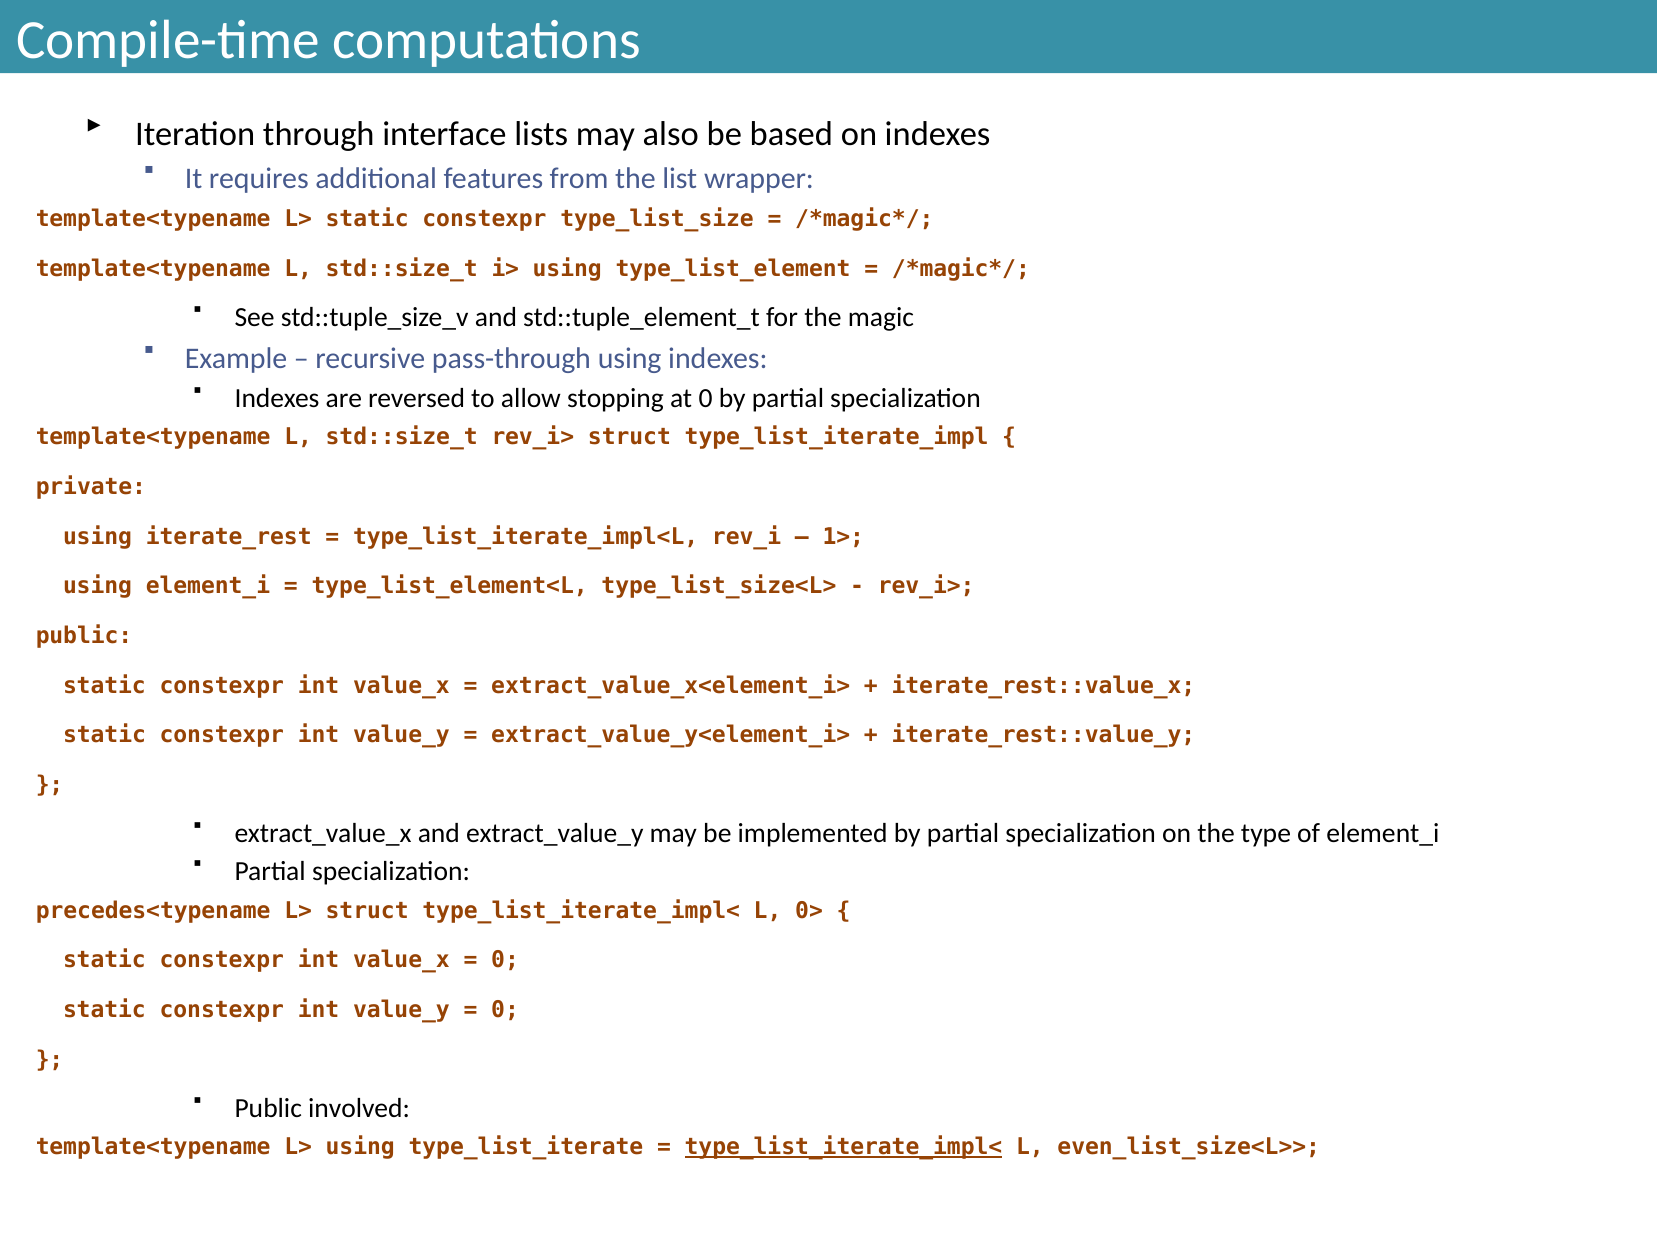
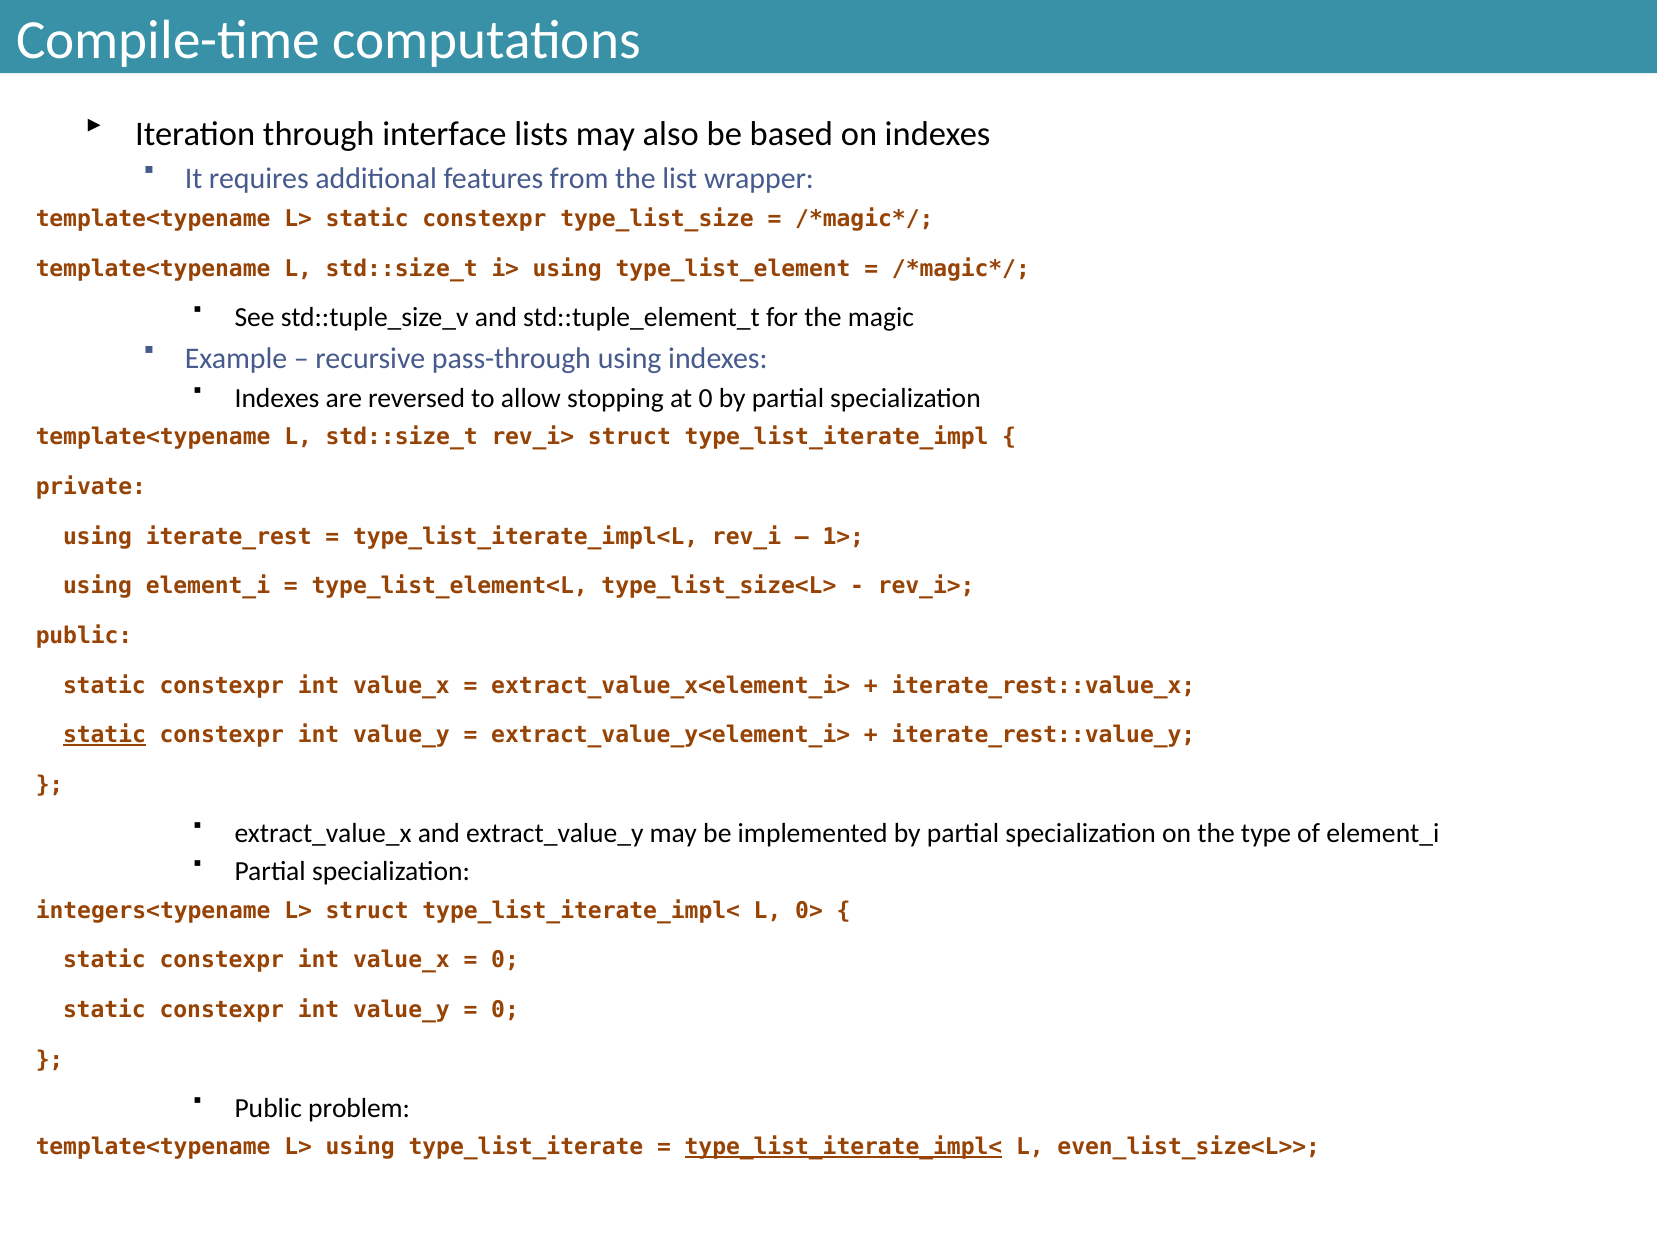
static underline: none -> present (105, 736)
precedes<typename: precedes<typename -> integers<typename (153, 911)
involved: involved -> problem (359, 1109)
